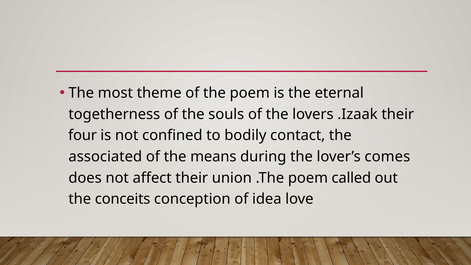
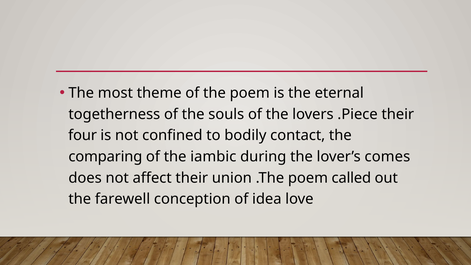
.Izaak: .Izaak -> .Piece (358, 114)
associated: associated -> comparing (105, 157)
means: means -> iambic (213, 157)
conceits: conceits -> farewell (123, 199)
